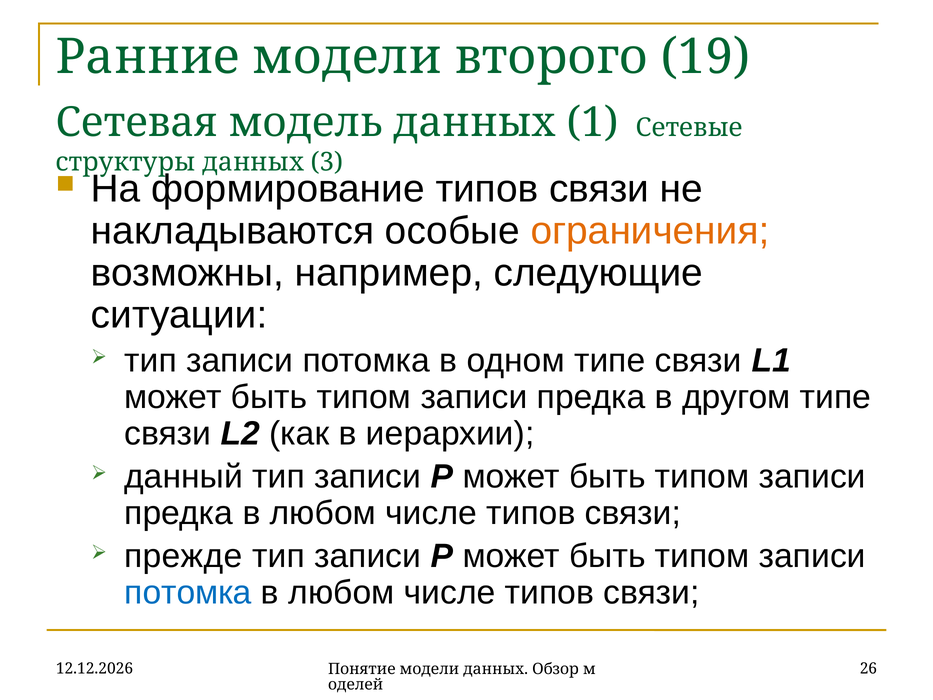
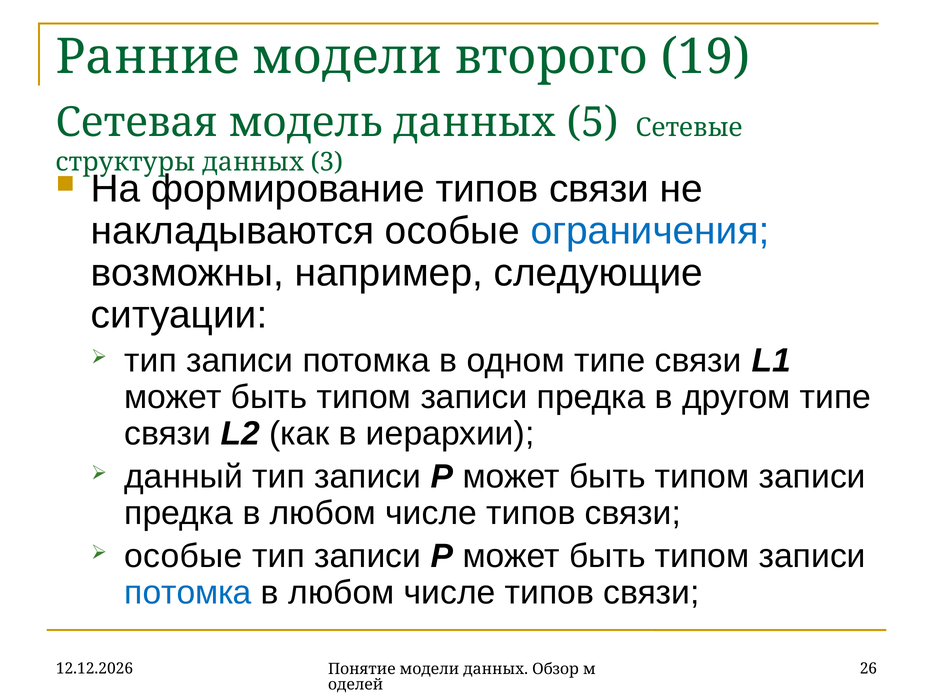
1: 1 -> 5 (593, 122)
ограничения colour: orange -> blue (650, 231)
прежде: прежде -> особые (183, 556)
